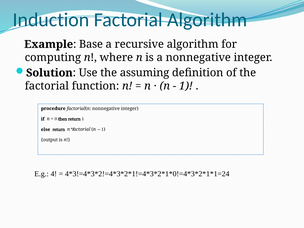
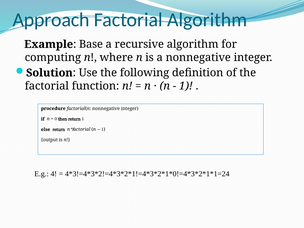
Induction: Induction -> Approach (51, 20)
assuming: assuming -> following (145, 73)
